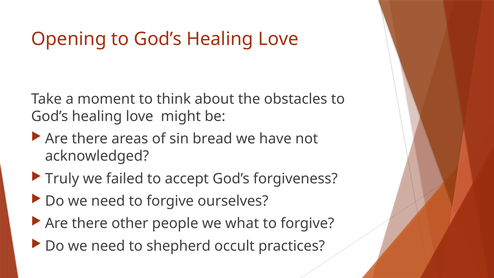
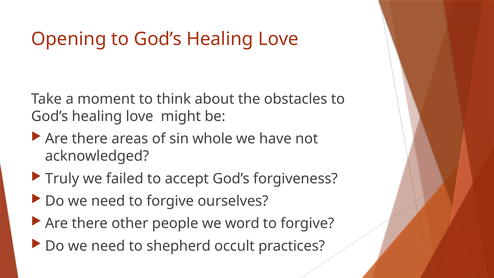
bread: bread -> whole (213, 139)
what: what -> word (242, 223)
